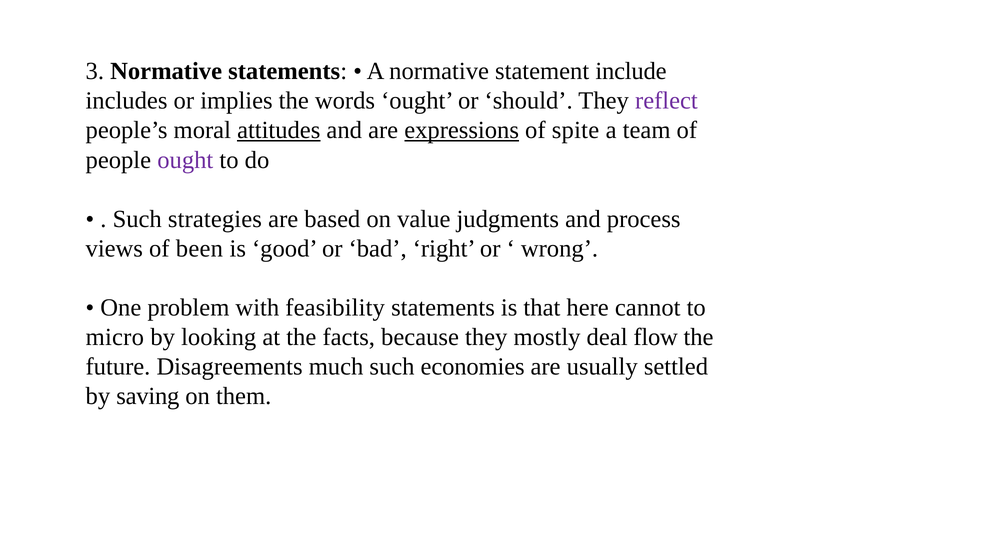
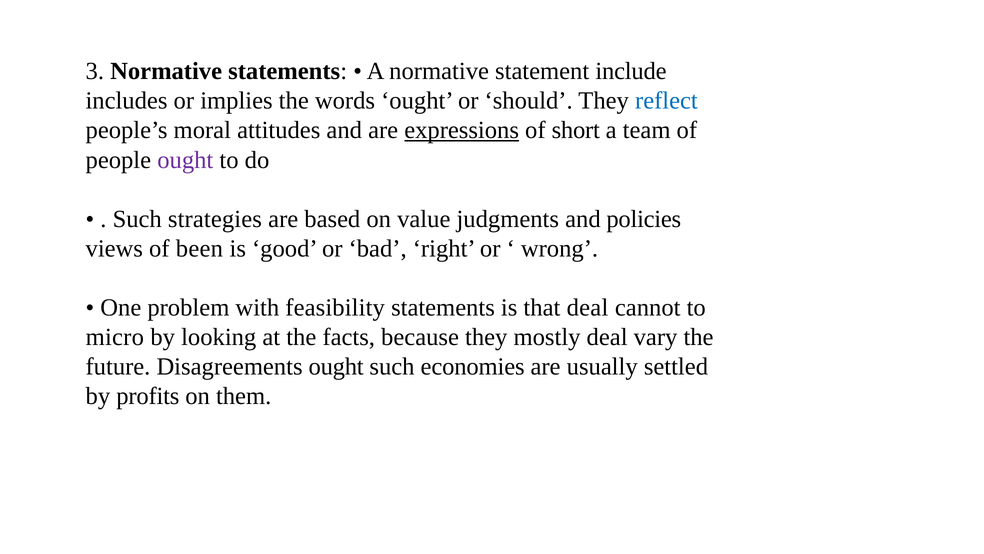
reflect colour: purple -> blue (666, 101)
attitudes underline: present -> none (279, 130)
spite: spite -> short (576, 130)
process: process -> policies (644, 219)
that here: here -> deal (587, 307)
flow: flow -> vary (656, 337)
Disagreements much: much -> ought (336, 366)
saving: saving -> profits (148, 396)
